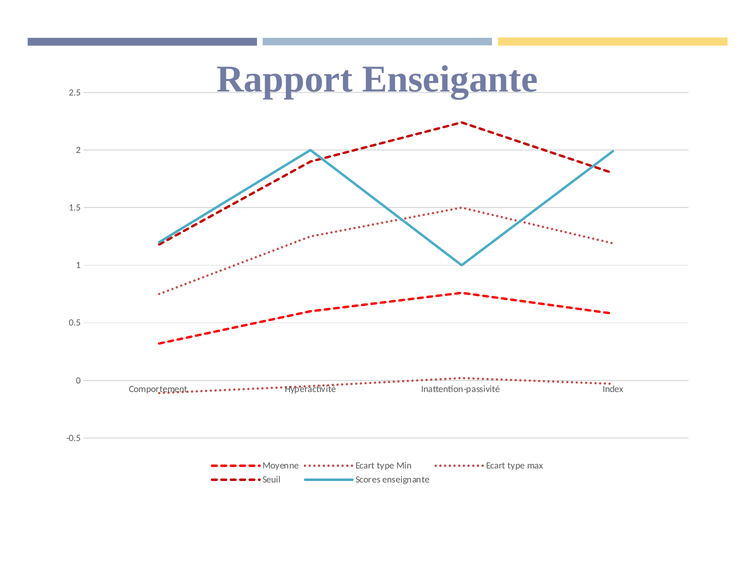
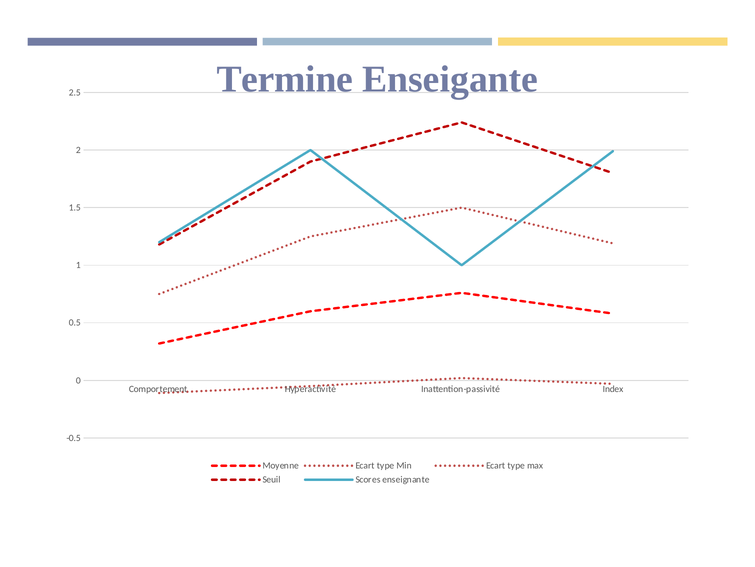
Rapport: Rapport -> Termine (285, 79)
